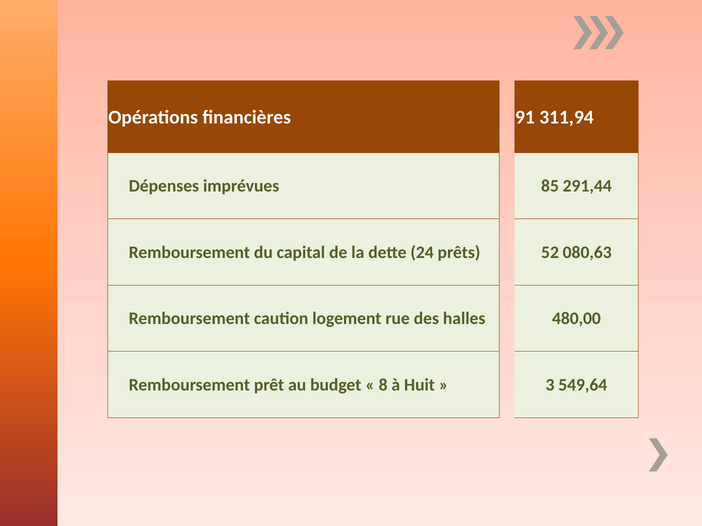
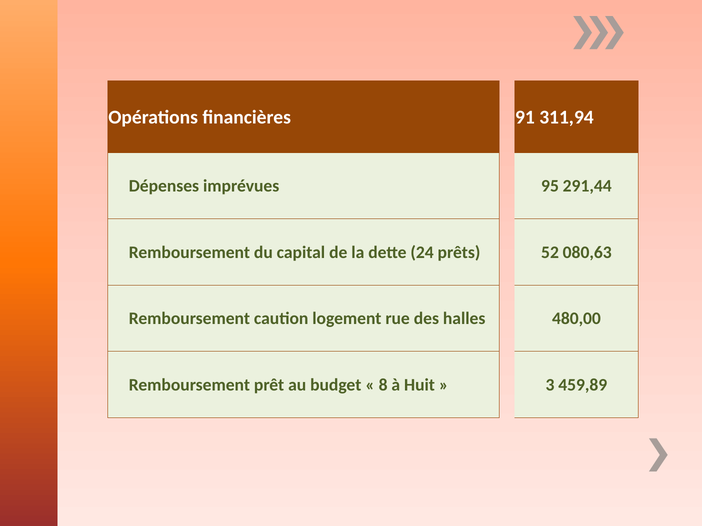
85: 85 -> 95 (550, 186)
549,64: 549,64 -> 459,89 (583, 385)
